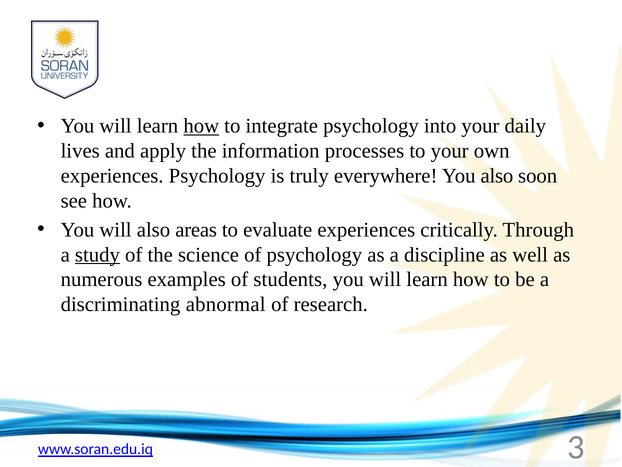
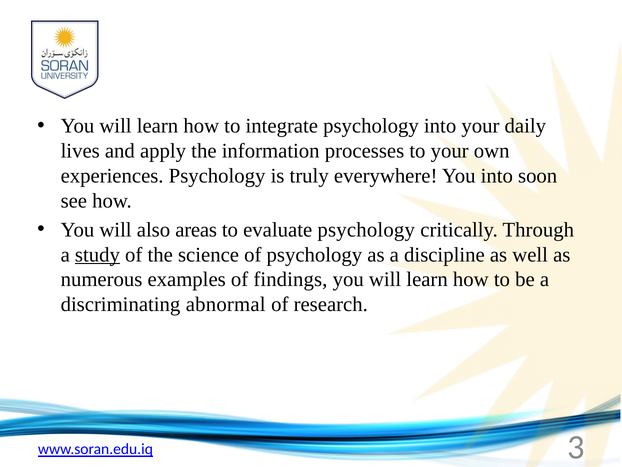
how underline: present -> none (201, 126)
You also: also -> into (497, 176)
evaluate experiences: experiences -> psychology (366, 230)
students: students -> findings (290, 279)
